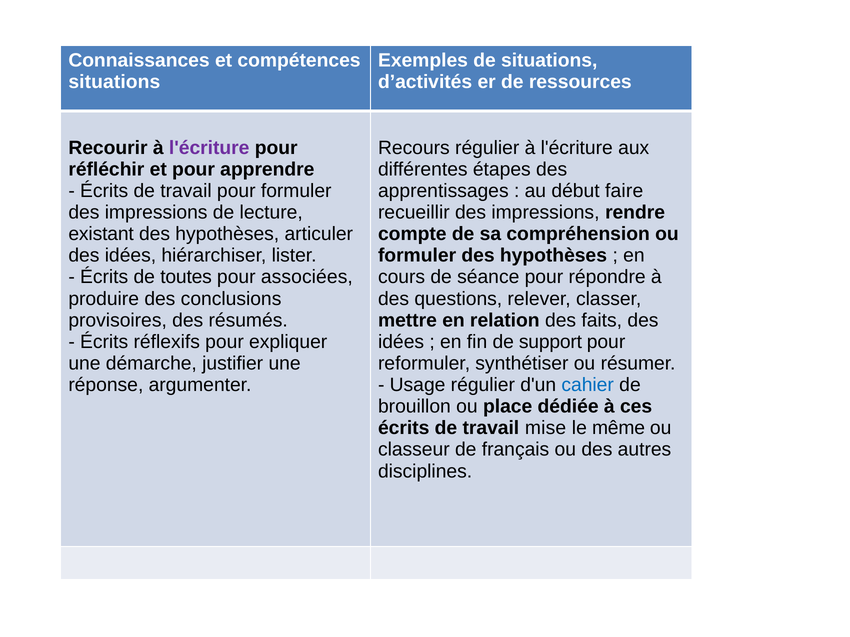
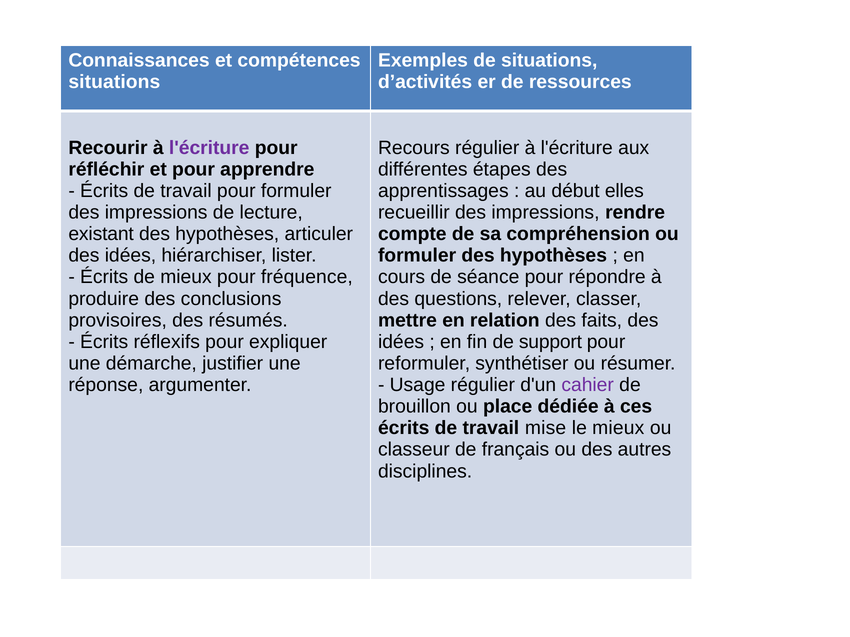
faire: faire -> elles (624, 191)
de toutes: toutes -> mieux (186, 277)
associées: associées -> fréquence (307, 277)
cahier colour: blue -> purple (588, 385)
le même: même -> mieux (618, 428)
